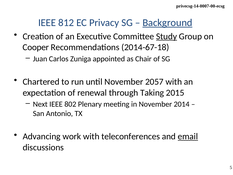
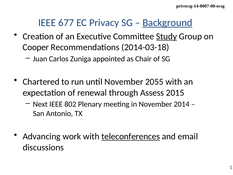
812: 812 -> 677 (66, 23)
2014-67-18: 2014-67-18 -> 2014-03-18 (145, 47)
2057: 2057 -> 2055 (154, 82)
Taking: Taking -> Assess (152, 93)
teleconferences underline: none -> present (131, 136)
email underline: present -> none (188, 136)
